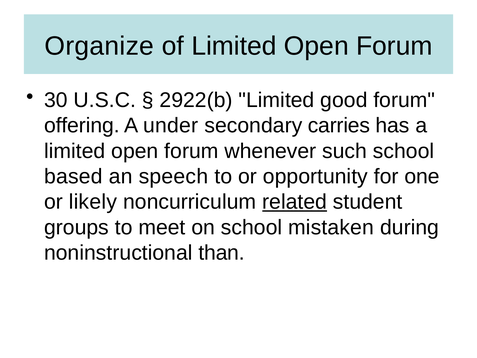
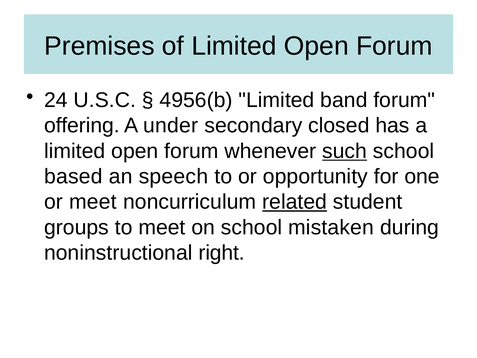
Organize: Organize -> Premises (99, 46)
30: 30 -> 24 (56, 100)
2922(b: 2922(b -> 4956(b (196, 100)
good: good -> band (344, 100)
carries: carries -> closed (339, 125)
such underline: none -> present (345, 151)
or likely: likely -> meet (93, 202)
than: than -> right (222, 253)
